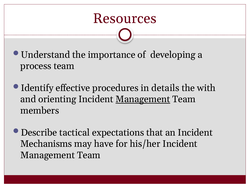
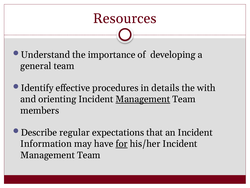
process: process -> general (36, 66)
tactical: tactical -> regular (75, 132)
Mechanisms: Mechanisms -> Information (46, 143)
for underline: none -> present (122, 143)
